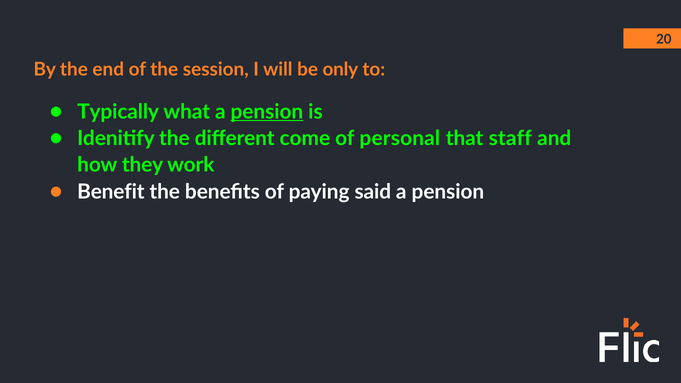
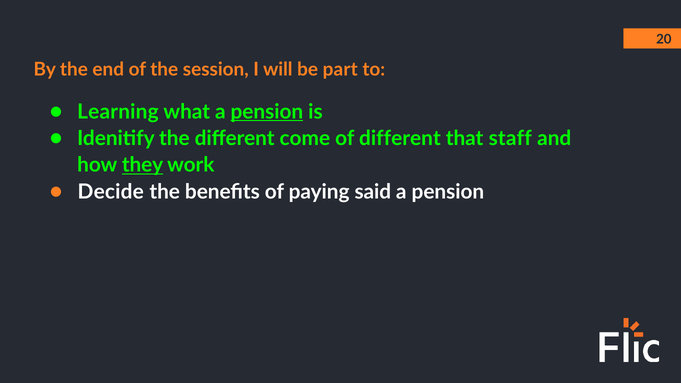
only: only -> part (340, 70)
Typically: Typically -> Learning (118, 112)
of personal: personal -> different (400, 138)
they underline: none -> present (143, 165)
Benefit: Benefit -> Decide (111, 192)
